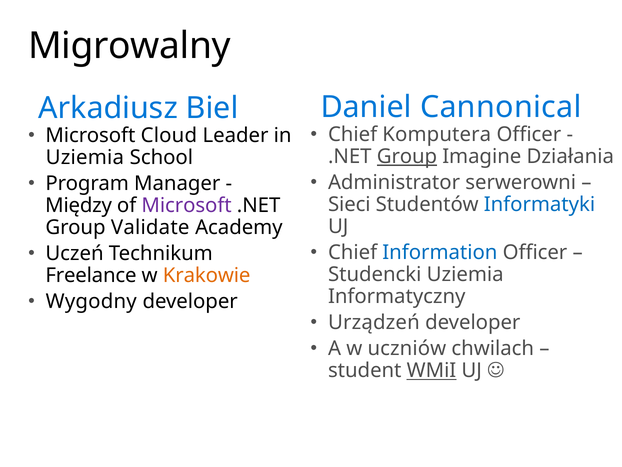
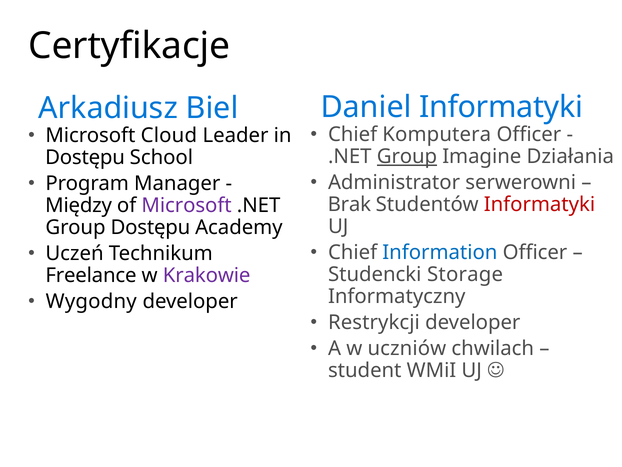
Migrowalny: Migrowalny -> Certyfikacje (129, 46)
Daniel Cannonical: Cannonical -> Informatyki (501, 107)
Uziemia: Uziemia -> Dostępu (85, 157)
Sieci: Sieci -> Brak (349, 204)
Informatyki colour: blue -> red (539, 204)
Group Validate: Validate -> Dostępu (150, 227)
Studencki Uziemia: Uziemia -> Storage (465, 274)
Krakowie colour: orange -> purple (207, 275)
Urządzeń: Urządzeń -> Restrykcji (374, 322)
WMiI underline: present -> none (432, 370)
